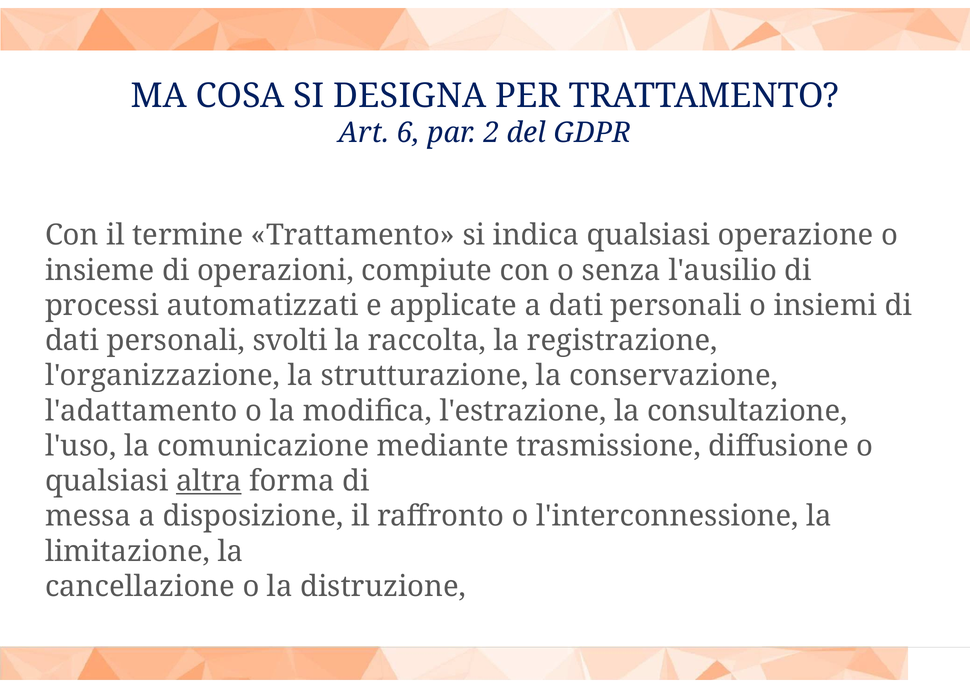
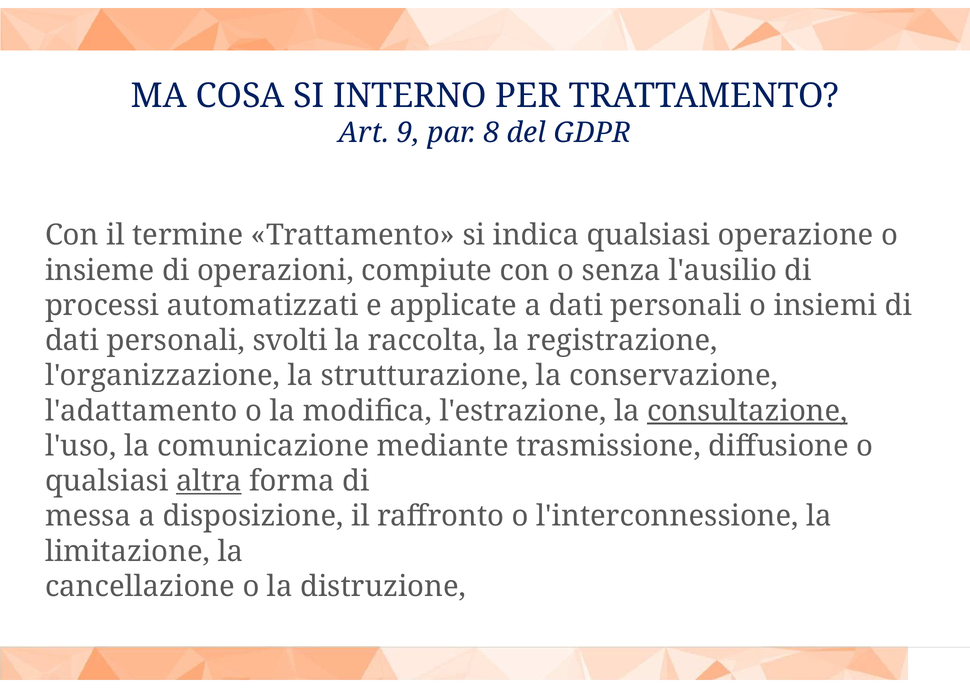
DESIGNA: DESIGNA -> INTERNO (410, 96)
6: 6 -> 9 (408, 133)
2: 2 -> 8 (492, 133)
consultazione underline: none -> present (747, 411)
